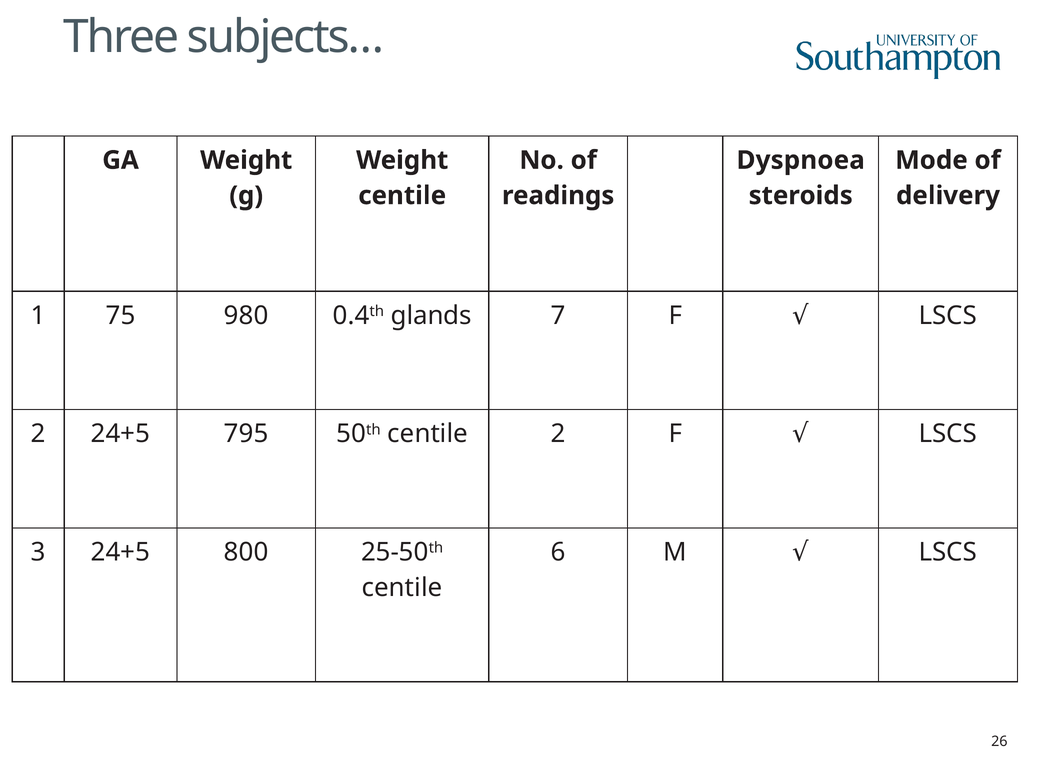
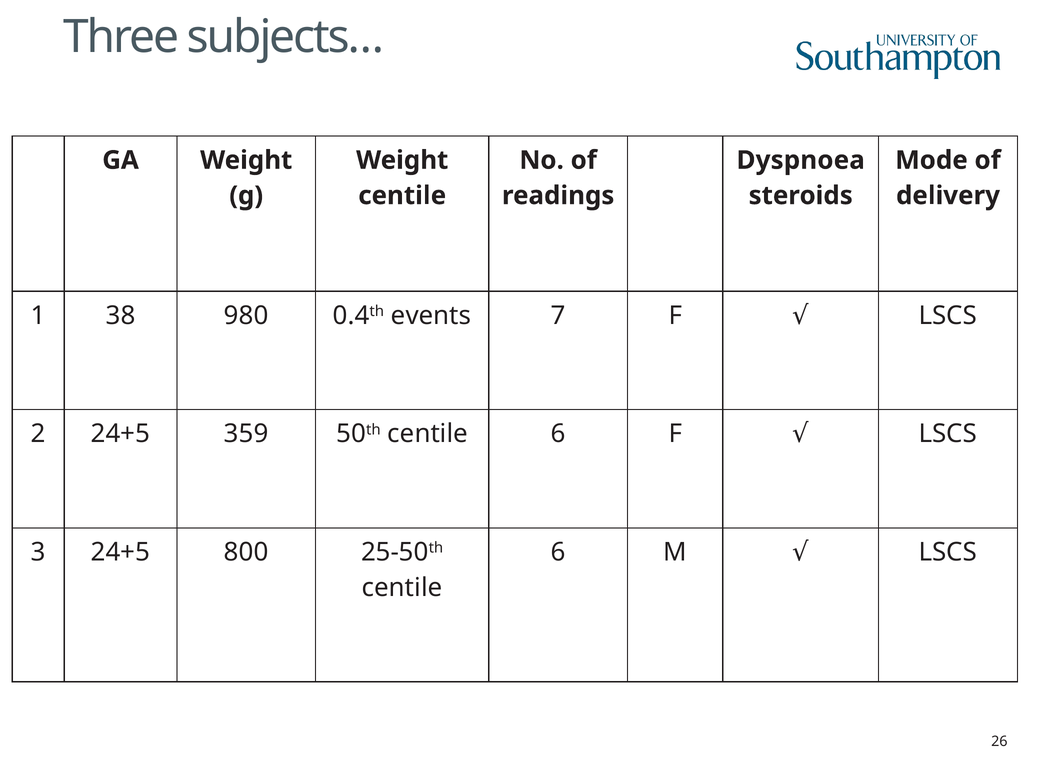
75: 75 -> 38 (121, 315)
glands: glands -> events (431, 315)
795: 795 -> 359 (246, 434)
50th centile 2: 2 -> 6 (558, 434)
